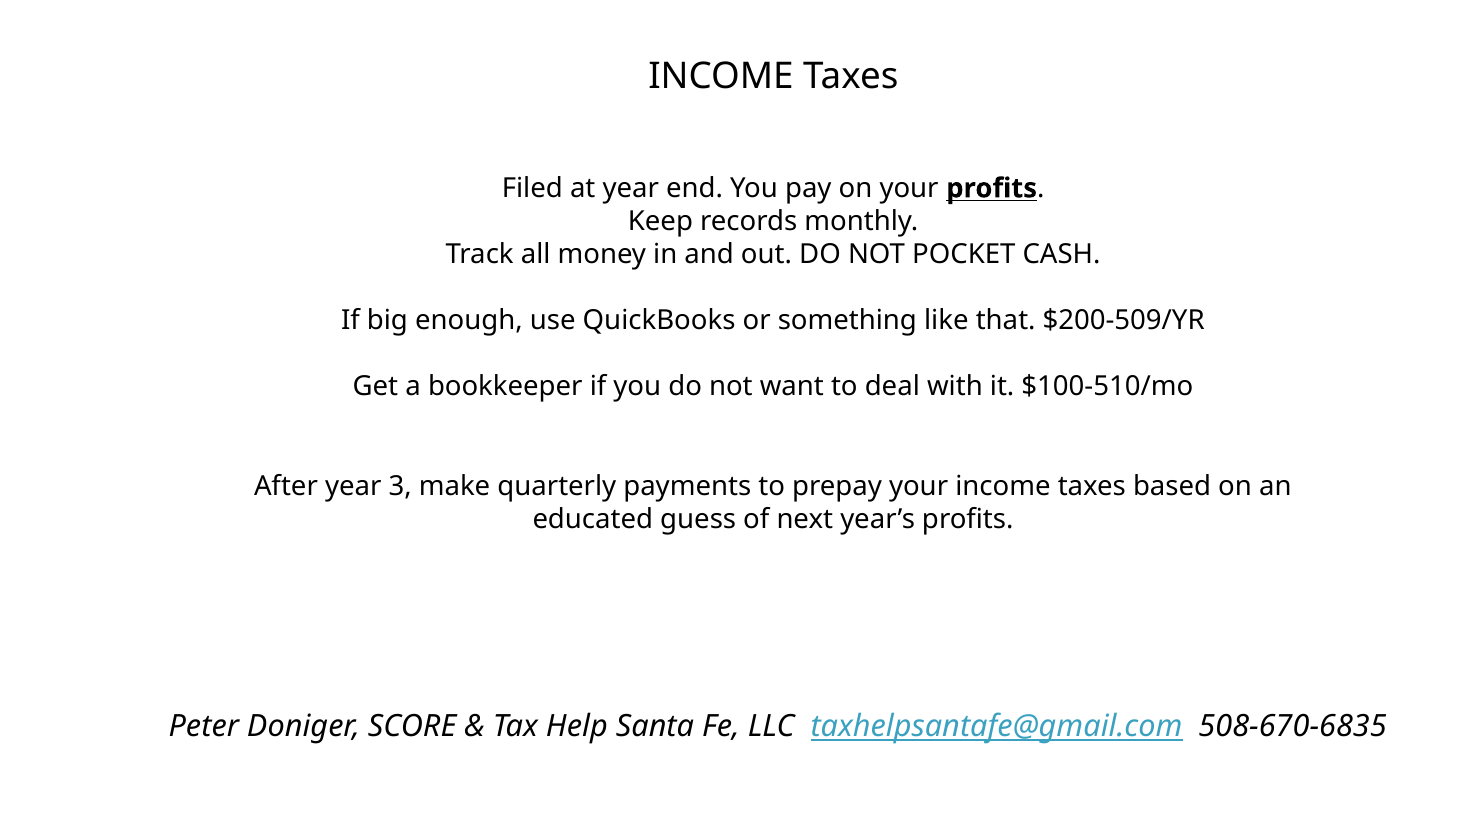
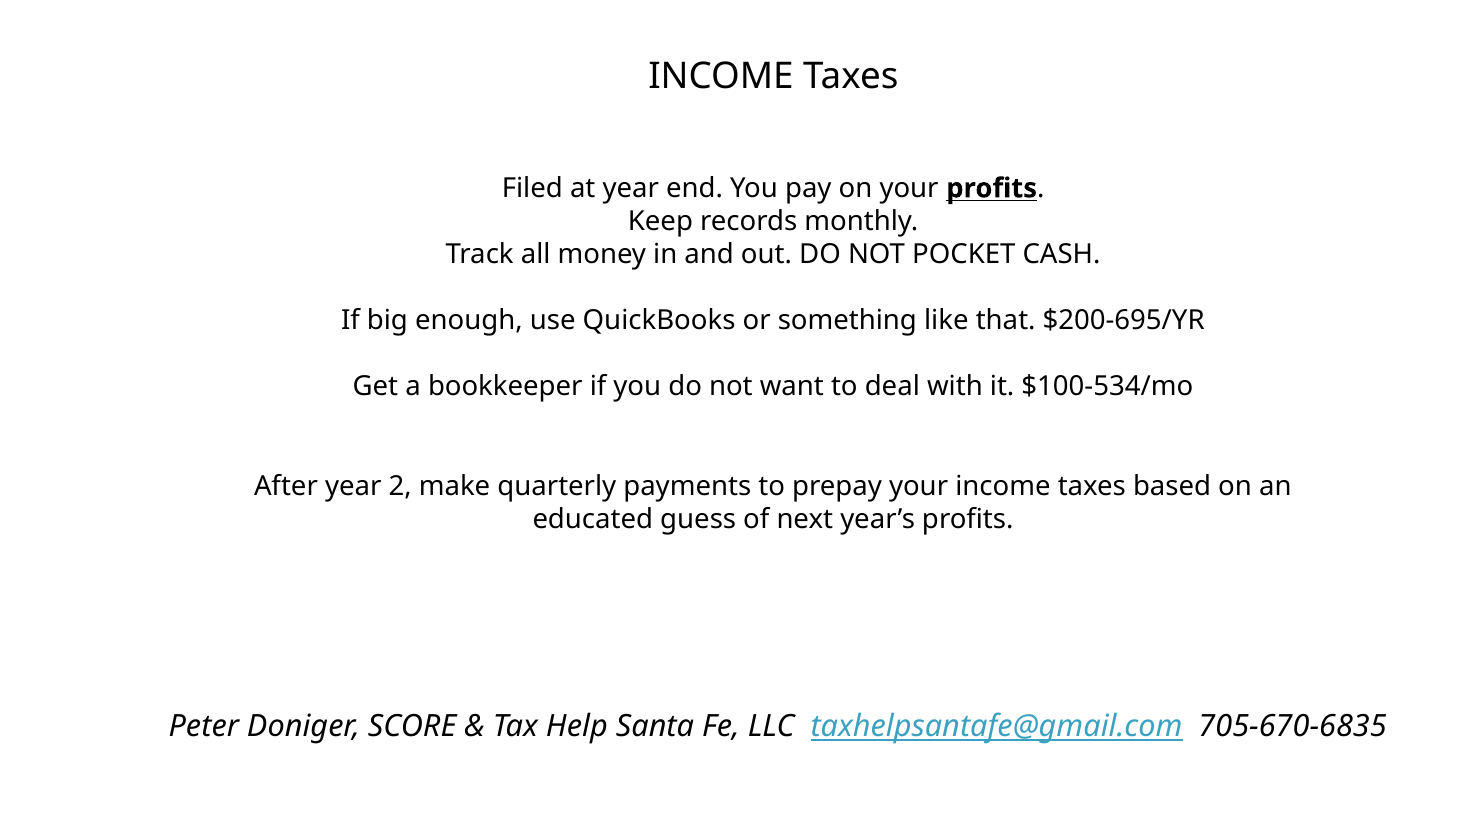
$200-509/YR: $200-509/YR -> $200-695/YR (1124, 321)
$100-510/mo: $100-510/mo -> $100-534/mo (1107, 387)
3: 3 -> 2 (400, 486)
508-670-6835: 508-670-6835 -> 705-670-6835 (1293, 726)
